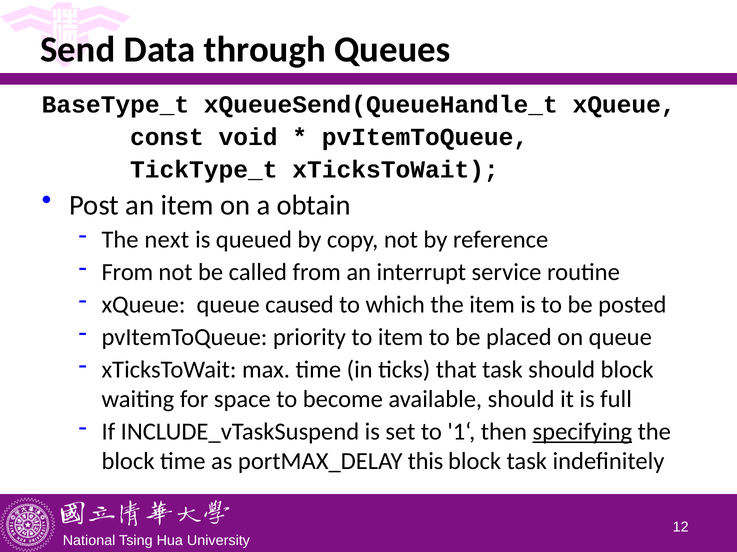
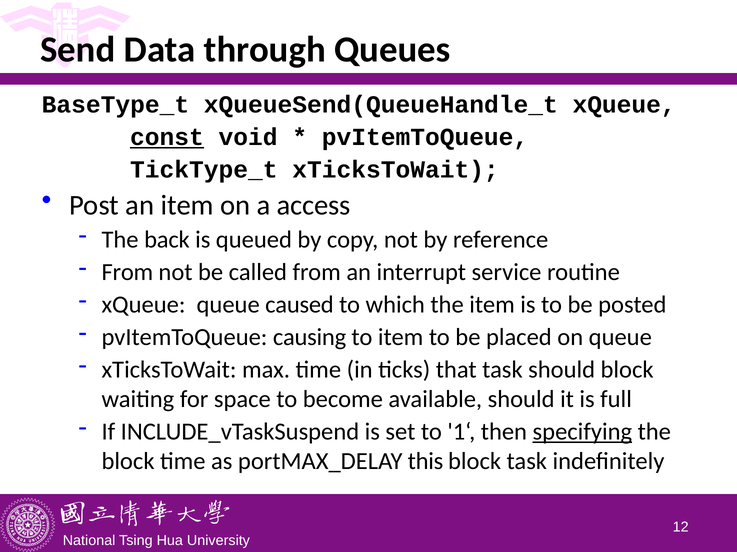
const underline: none -> present (167, 138)
obtain: obtain -> access (314, 205)
next: next -> back (167, 240)
priority: priority -> causing (310, 338)
